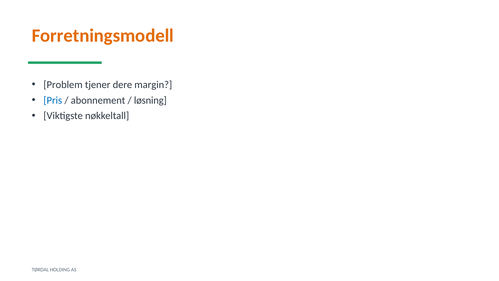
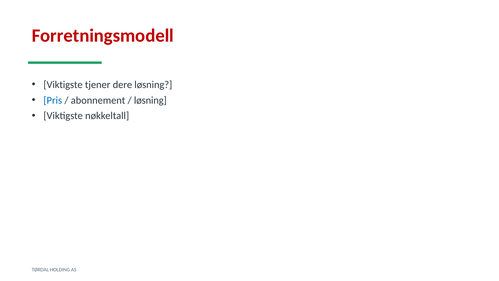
Forretningsmodell colour: orange -> red (103, 36)
Problem: Problem -> Viktigste (63, 85)
dere margin: margin -> løsning (153, 85)
